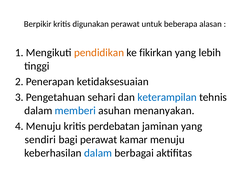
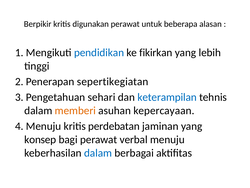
pendidikan colour: orange -> blue (99, 52)
ketidaksesuaian: ketidaksesuaian -> sepertikegiatan (113, 81)
memberi colour: blue -> orange (75, 110)
menanyakan: menanyakan -> kepercayaan (164, 110)
sendiri: sendiri -> konsep (40, 139)
kamar: kamar -> verbal (134, 139)
